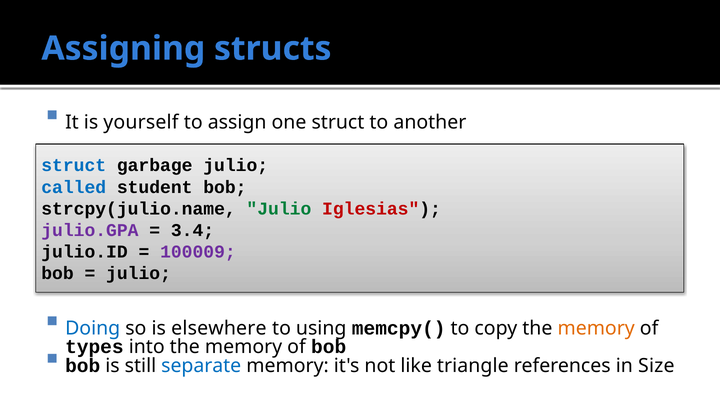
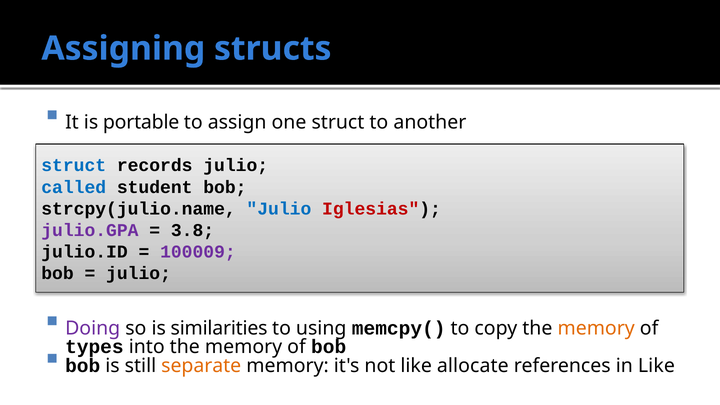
yourself: yourself -> portable (141, 123)
garbage: garbage -> records (155, 165)
Julio colour: green -> blue (279, 209)
3.4: 3.4 -> 3.8 (193, 230)
Doing colour: blue -> purple (93, 328)
elsewhere: elsewhere -> similarities (219, 328)
separate colour: blue -> orange (201, 366)
triangle: triangle -> allocate (473, 366)
in Size: Size -> Like (656, 366)
